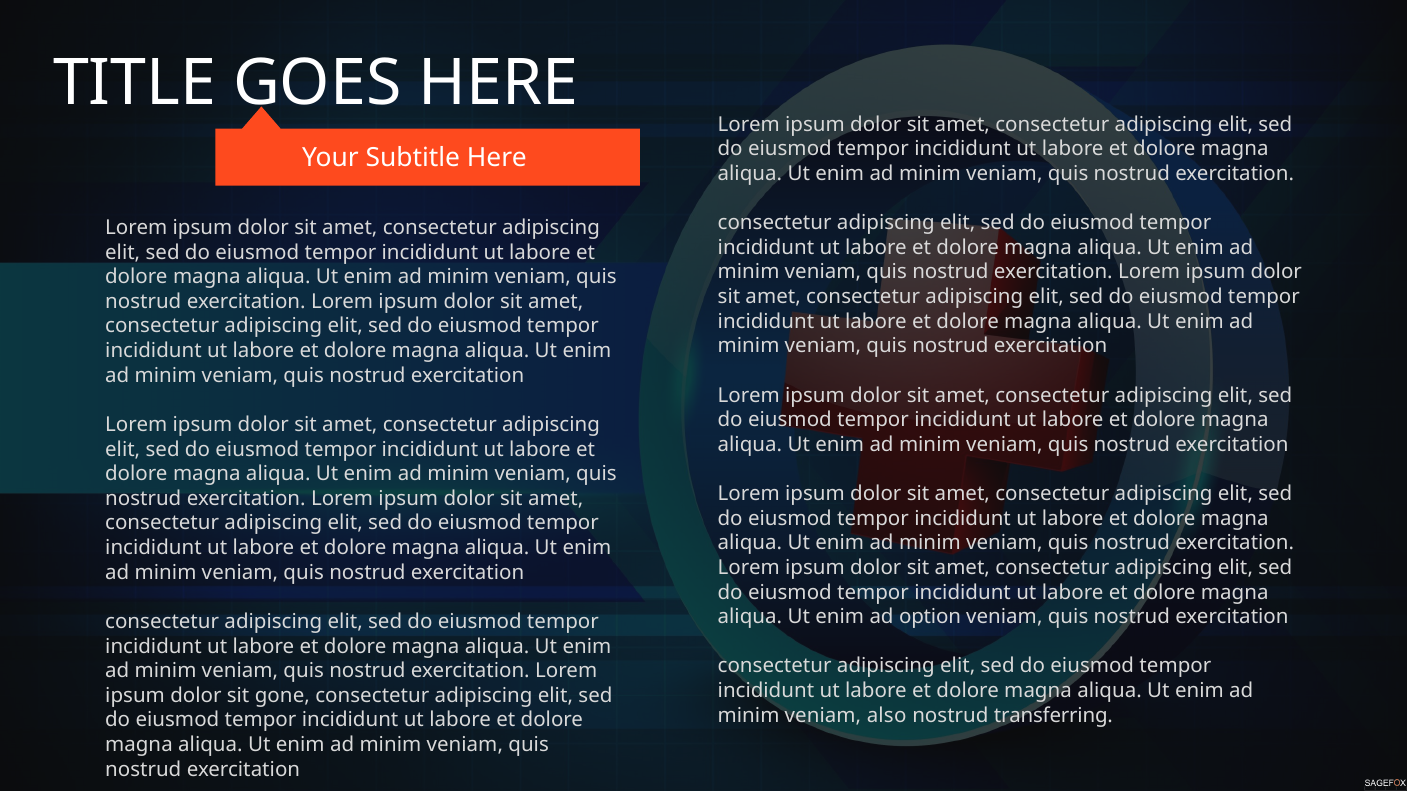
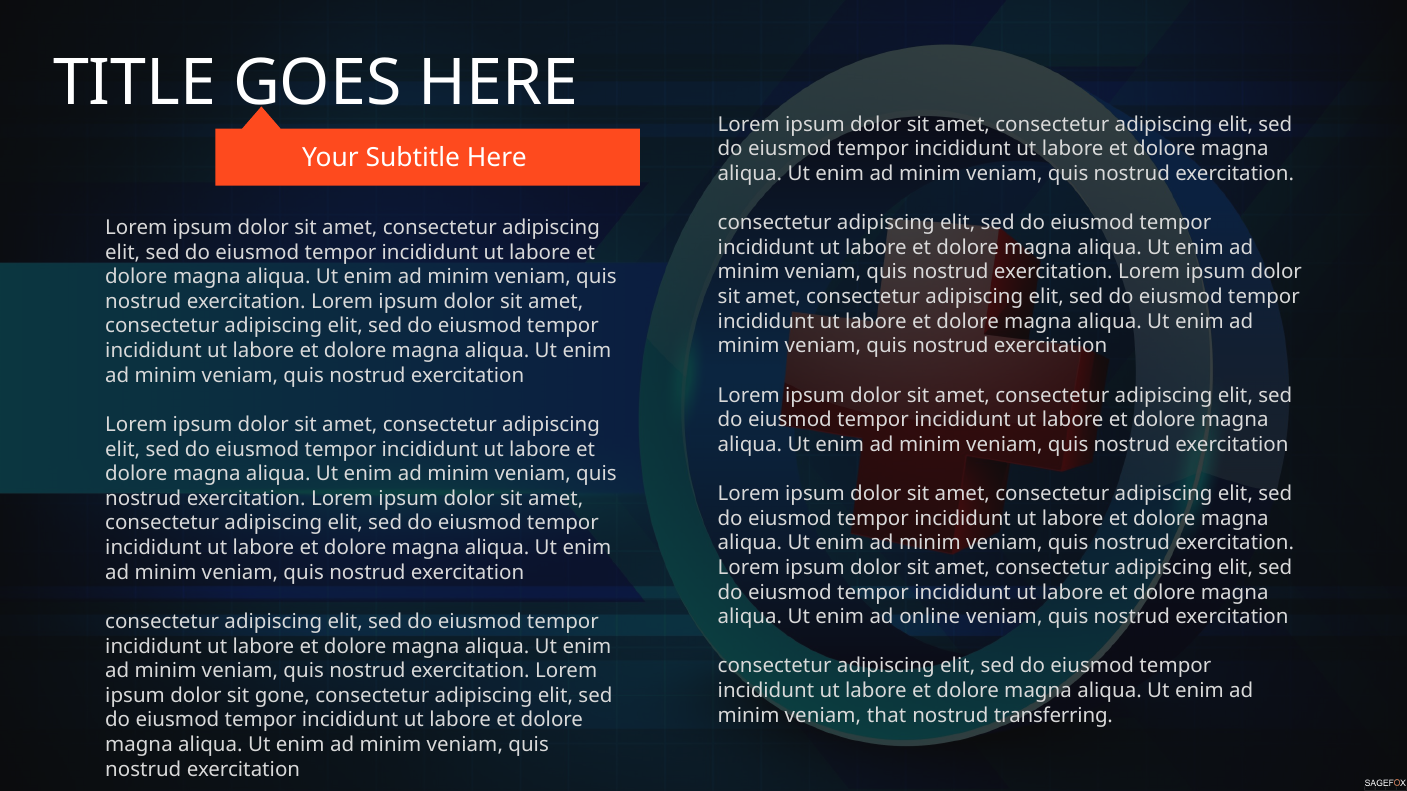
option: option -> online (930, 617)
also: also -> that (887, 716)
